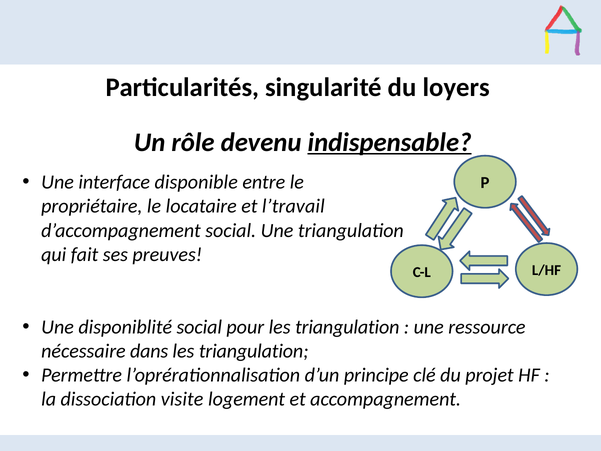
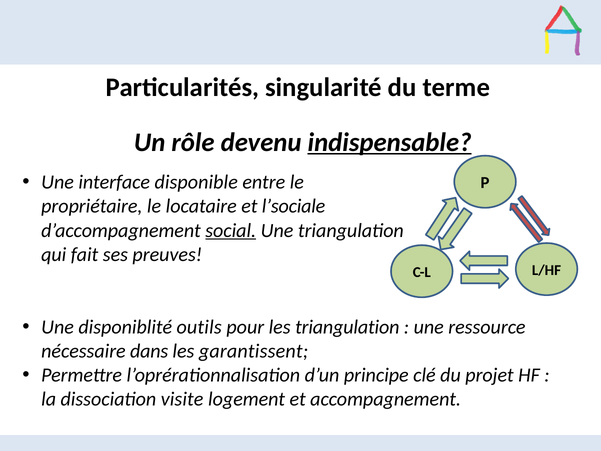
loyers: loyers -> terme (456, 88)
l’travail: l’travail -> l’sociale (294, 206)
social underline: none -> present (231, 230)
disponiblité social: social -> outils (199, 327)
triangulation: triangulation -> garantissent (254, 351)
